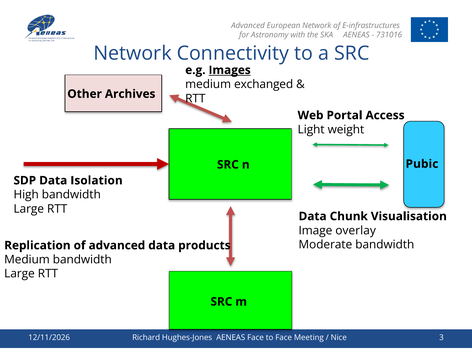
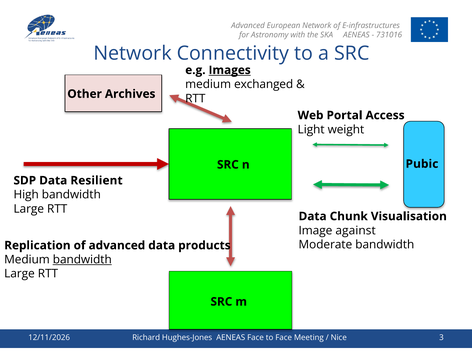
Isolation: Isolation -> Resilient (97, 181)
overlay: overlay -> against (356, 230)
bandwidth underline: none -> present (82, 260)
